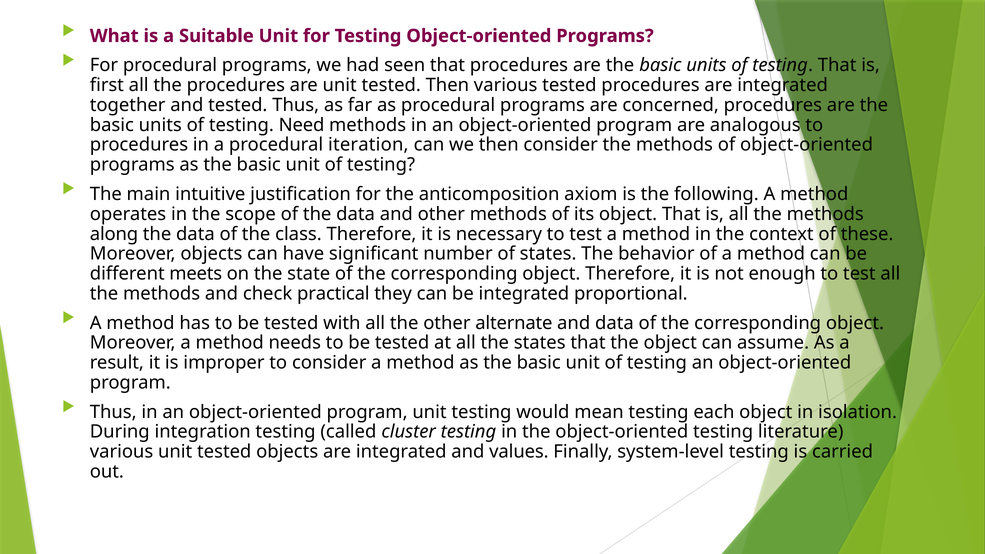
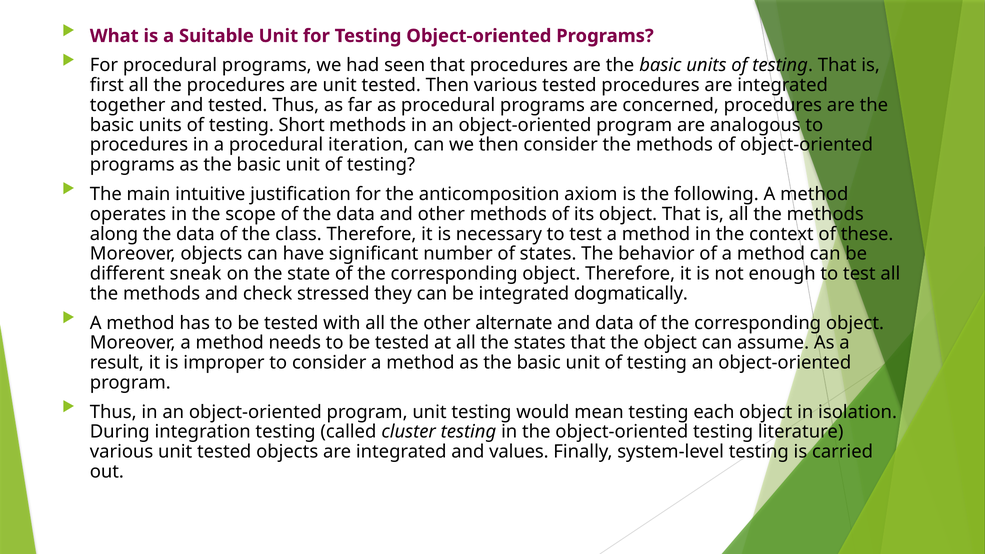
Need: Need -> Short (302, 125)
meets: meets -> sneak (196, 274)
practical: practical -> stressed (333, 294)
proportional: proportional -> dogmatically (631, 294)
